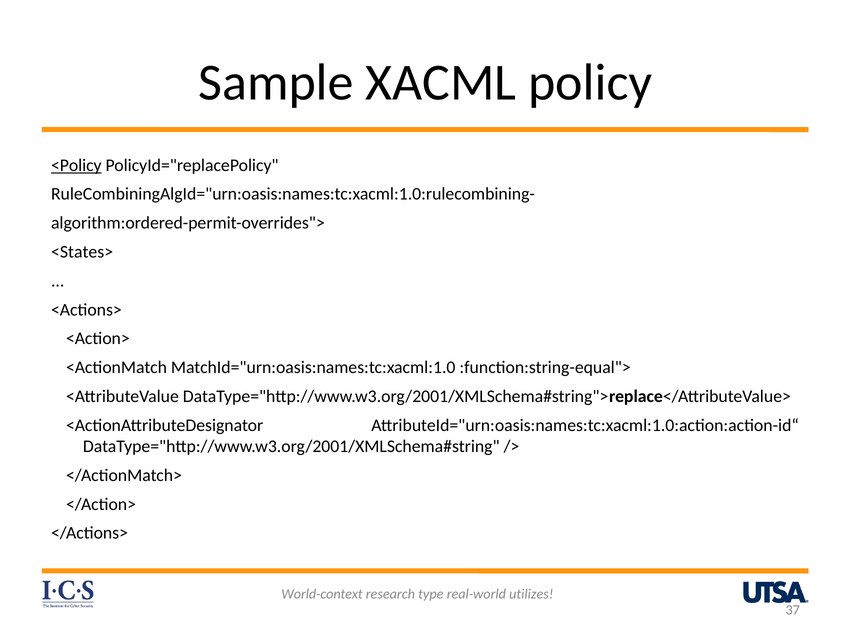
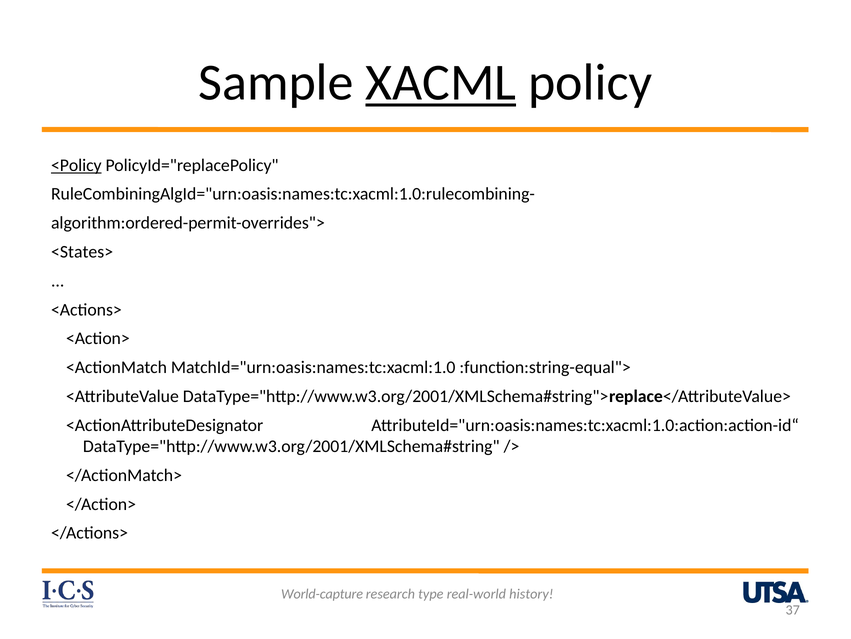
XACML underline: none -> present (441, 82)
World-context: World-context -> World-capture (322, 593)
utilizes: utilizes -> history (531, 593)
